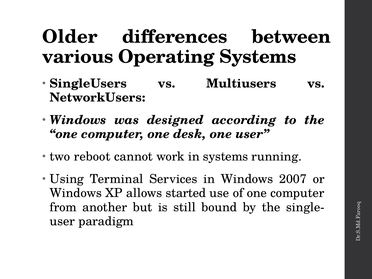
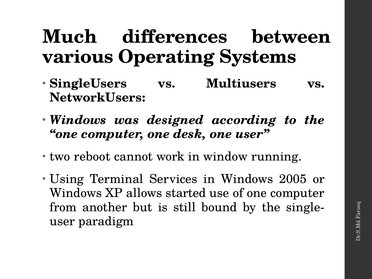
Older: Older -> Much (70, 37)
in systems: systems -> window (225, 157)
2007: 2007 -> 2005 (293, 179)
